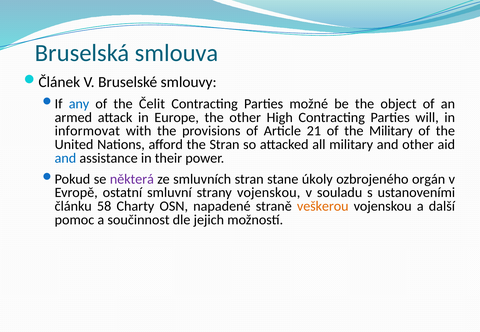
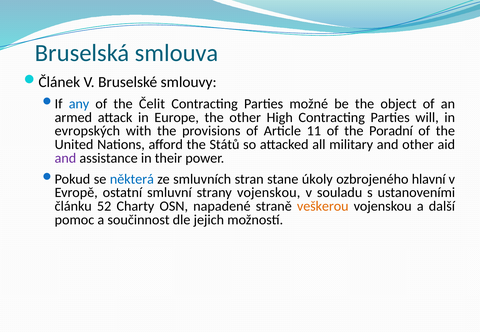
informovat: informovat -> evropských (87, 131)
21: 21 -> 11 (314, 131)
the Military: Military -> Poradní (391, 131)
the Stran: Stran -> Států (224, 145)
and colour: blue -> purple (65, 158)
některá colour: purple -> blue (132, 179)
orgán: orgán -> hlavní (429, 179)
58: 58 -> 52 (104, 206)
